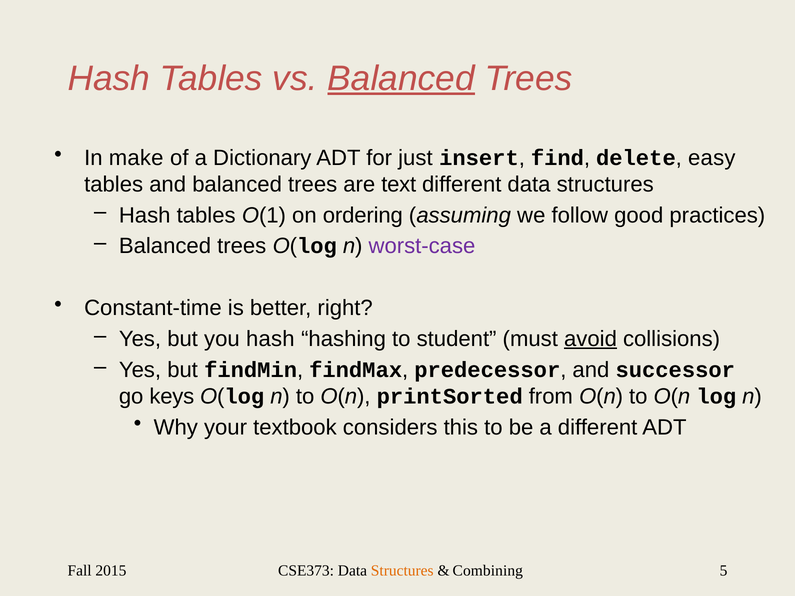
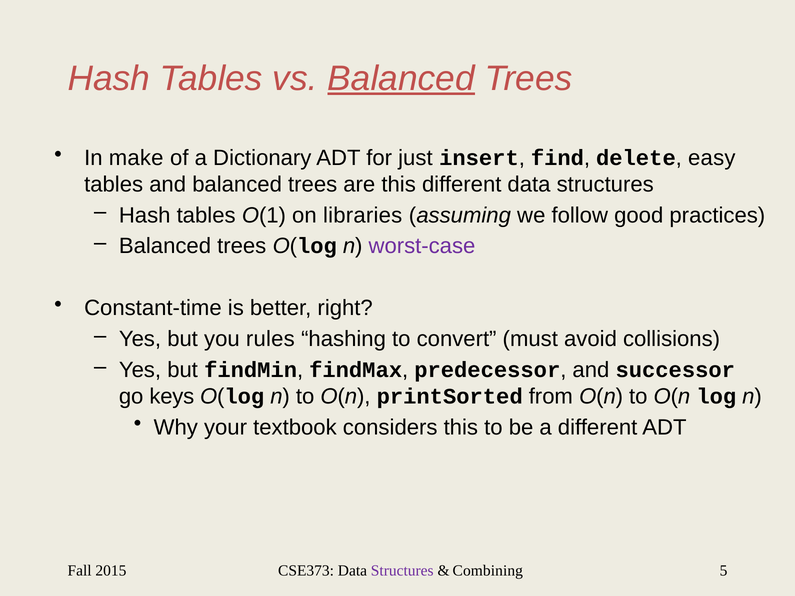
are text: text -> this (399, 184)
ordering: ordering -> libraries (363, 215)
you hash: hash -> rules (270, 339)
student: student -> convert (457, 339)
avoid underline: present -> none (590, 339)
Structures colour: orange -> purple (402, 571)
